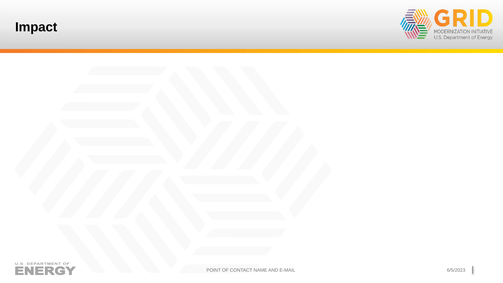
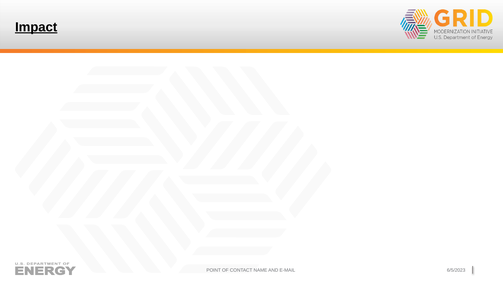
Impact underline: none -> present (36, 27)
